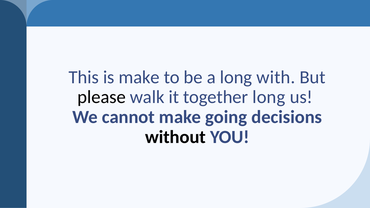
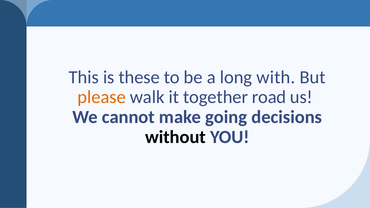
is make: make -> these (139, 77)
please colour: black -> orange (102, 97)
together long: long -> road (269, 97)
